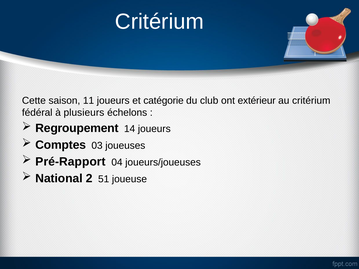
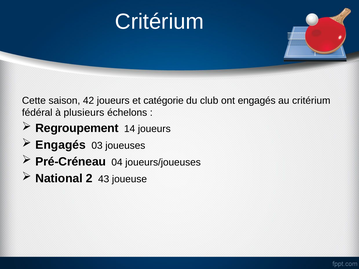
11: 11 -> 42 (89, 101)
ont extérieur: extérieur -> engagés (257, 101)
Comptes: Comptes -> Engagés (61, 145)
Pré-Rapport: Pré-Rapport -> Pré-Créneau (71, 162)
51: 51 -> 43 (104, 179)
